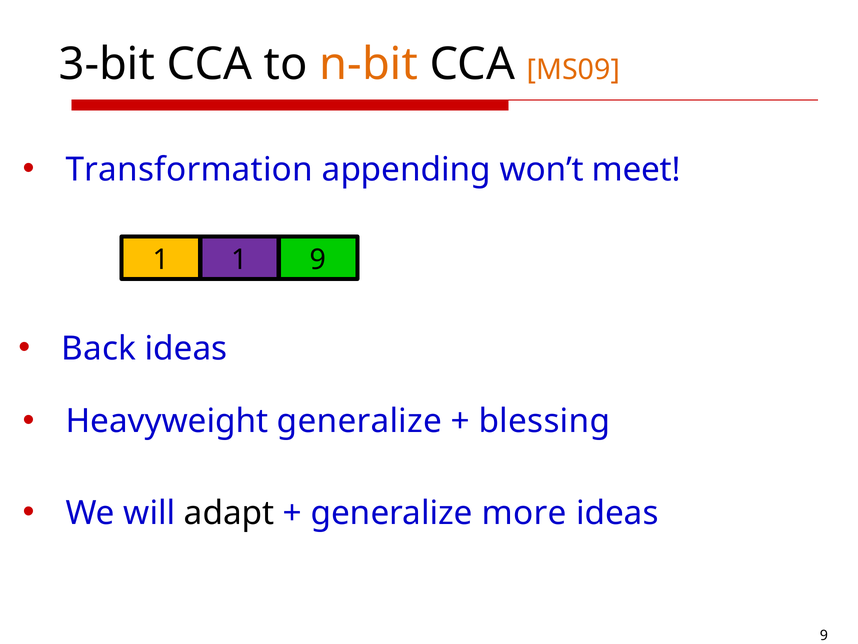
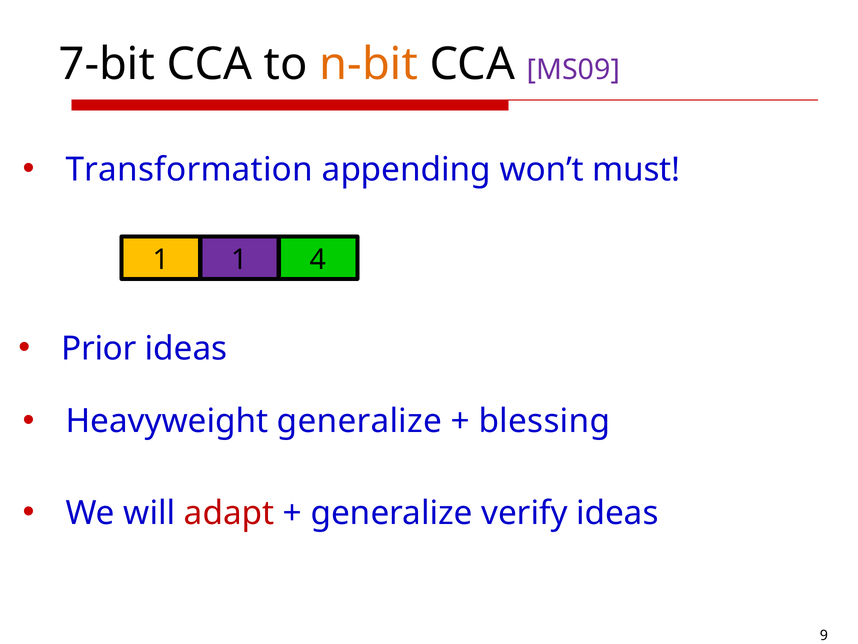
3-bit: 3-bit -> 7-bit (107, 64)
MS09 colour: orange -> purple (574, 70)
meet: meet -> must (636, 170)
1 9: 9 -> 4 (318, 260)
Back: Back -> Prior (99, 348)
adapt colour: black -> red (229, 513)
more: more -> verify (524, 513)
